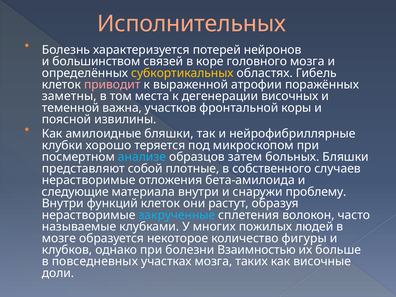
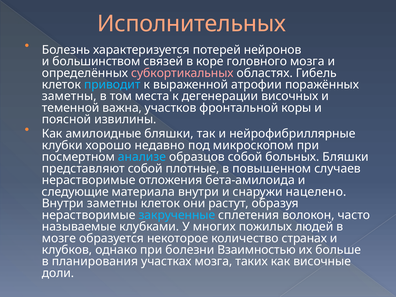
субкортикальных colour: yellow -> pink (182, 73)
приводит colour: pink -> light blue (112, 85)
теряется: теряется -> недавно (160, 145)
образцов затем: затем -> собой (245, 157)
собственного: собственного -> повышенном (272, 169)
проблему: проблему -> нацелено (316, 192)
Внутри функций: функций -> заметны (112, 203)
фигуры: фигуры -> странах (304, 238)
повседневных: повседневных -> планирования (95, 261)
